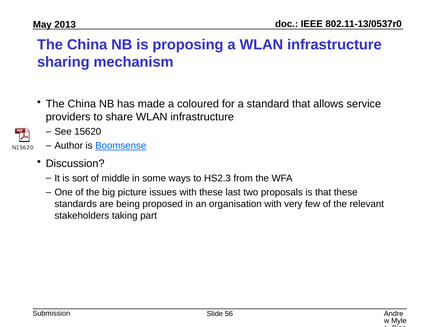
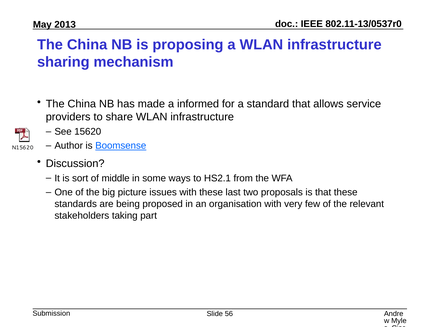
coloured: coloured -> informed (198, 104)
HS2.3: HS2.3 -> HS2.1 (217, 178)
